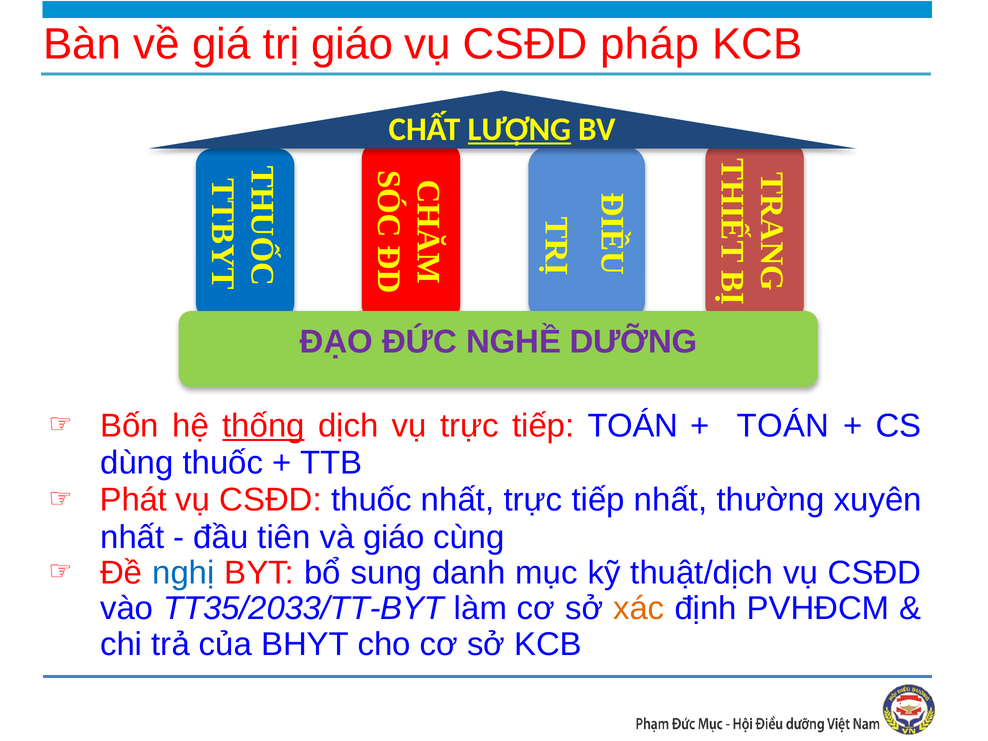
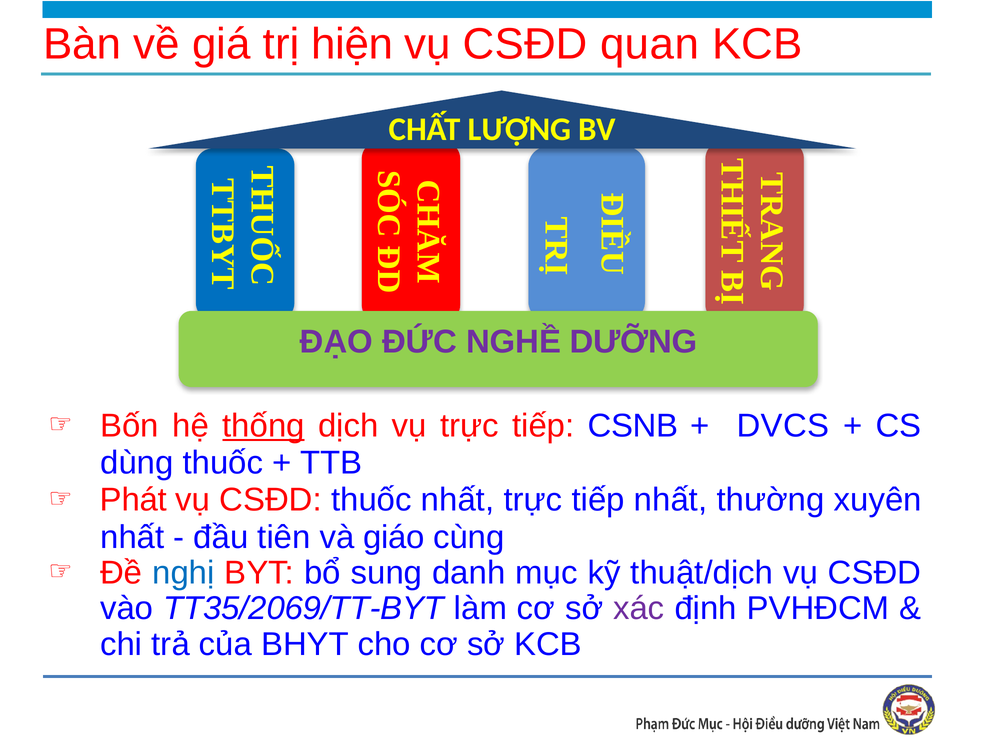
trị giáo: giáo -> hiện (352, 44)
pháp: pháp -> quan (649, 44)
LƯỢNG underline: present -> none (520, 129)
tiếp TOÁN: TOÁN -> CSNB (633, 426)
TOÁN: TOÁN -> DVCS (783, 426)
TT35/2033/TT-BYT: TT35/2033/TT-BYT -> TT35/2069/TT-BYT (304, 608)
xác colour: orange -> purple (639, 608)
